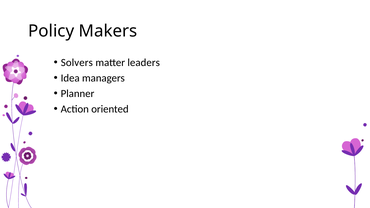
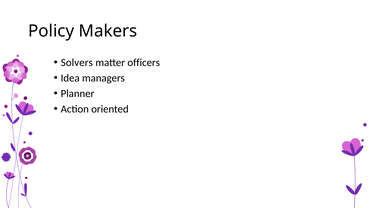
leaders: leaders -> officers (144, 63)
